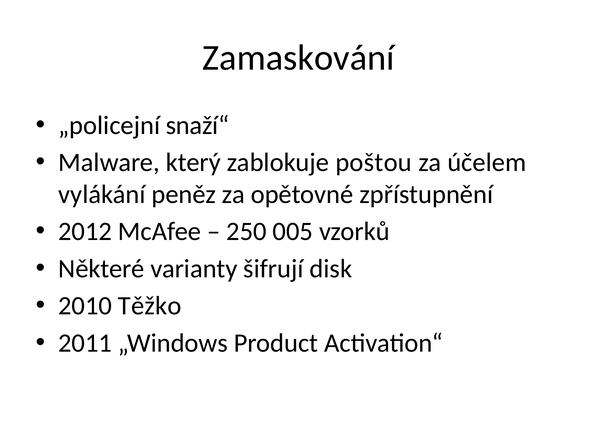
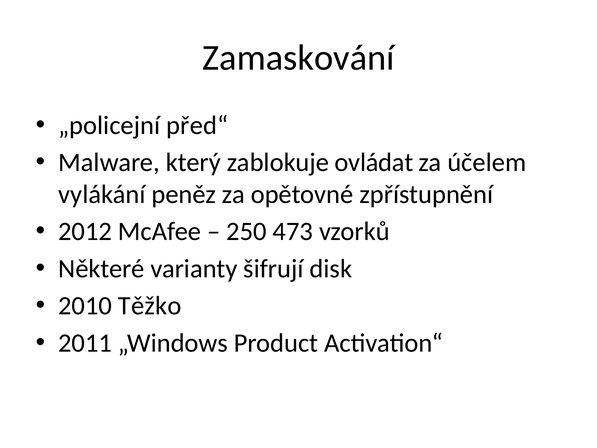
snaží“: snaží“ -> před“ (197, 125)
poštou: poštou -> ovládat (374, 162)
005: 005 -> 473 (293, 231)
